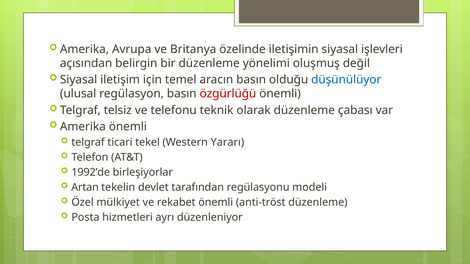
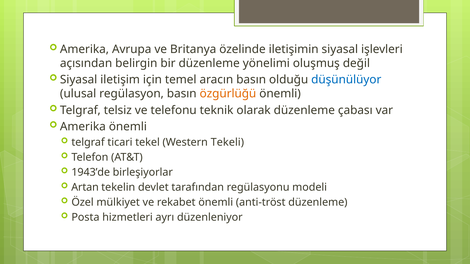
özgürlüğü colour: red -> orange (228, 94)
Yararı: Yararı -> Tekeli (227, 142)
1992’de: 1992’de -> 1943’de (91, 172)
